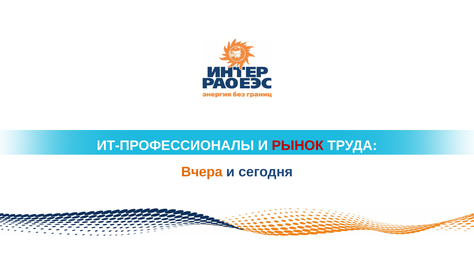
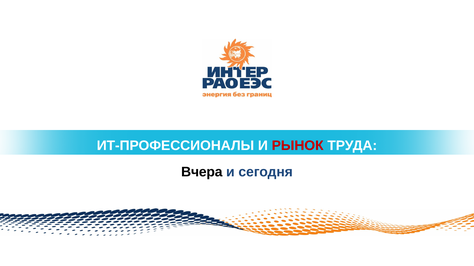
Вчера colour: orange -> black (202, 172)
